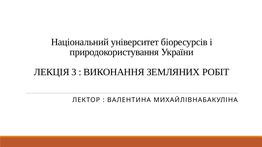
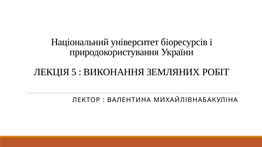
3: 3 -> 5 (74, 72)
